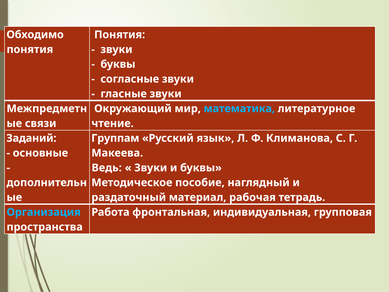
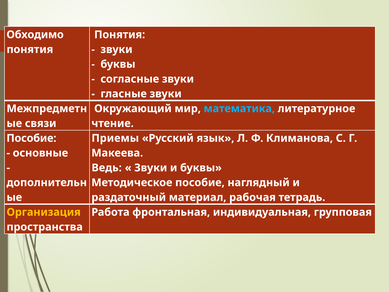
Заданий: Заданий -> Пособие (31, 138)
Группам: Группам -> Приемы (115, 138)
Организация colour: light blue -> yellow (44, 212)
